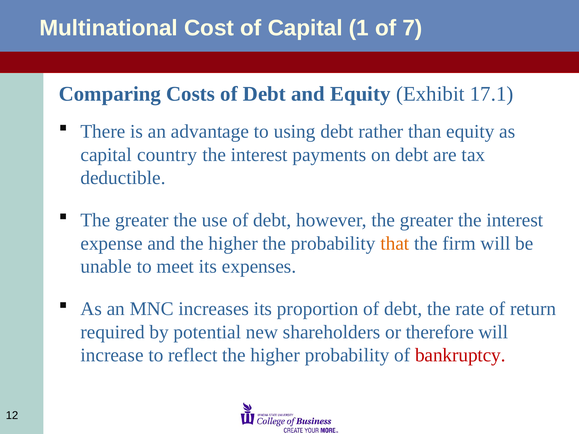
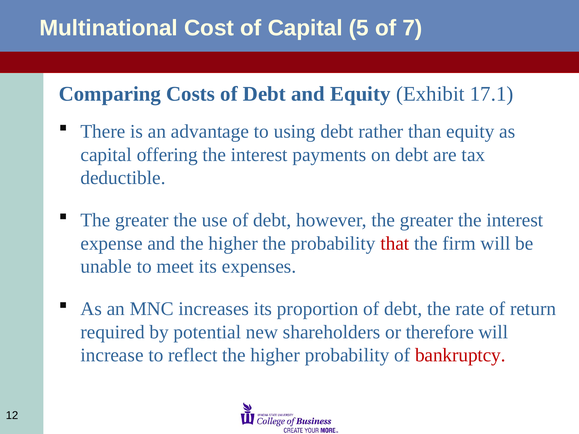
1: 1 -> 5 (359, 28)
country: country -> offering (167, 155)
that colour: orange -> red (395, 243)
